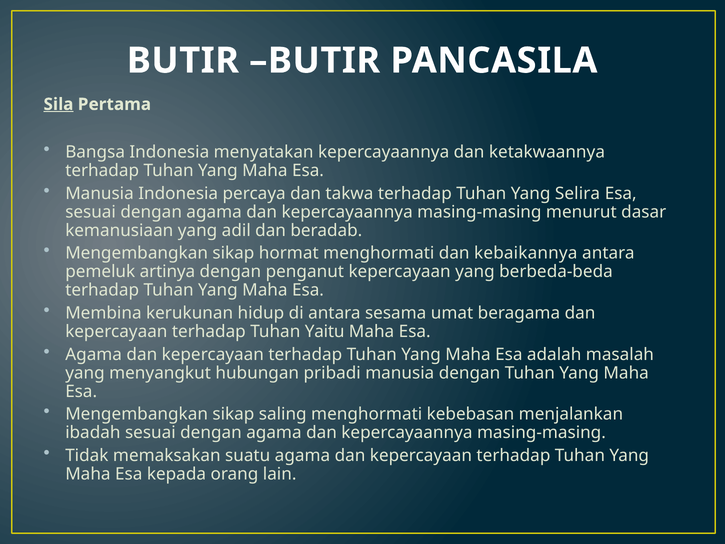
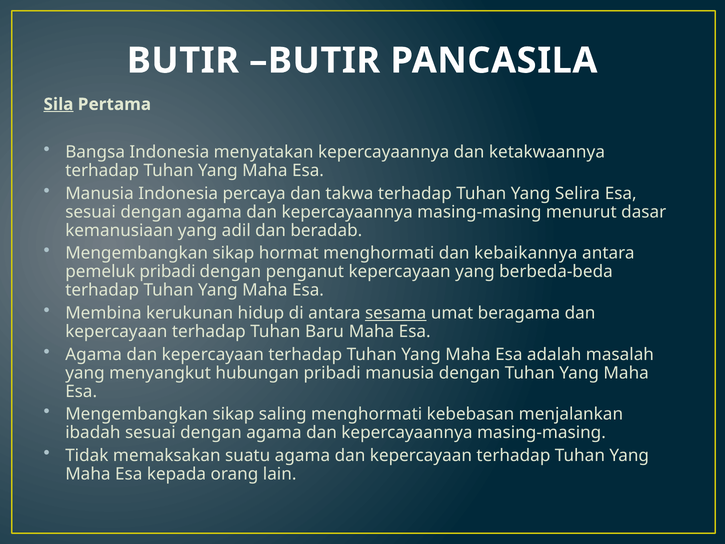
pemeluk artinya: artinya -> pribadi (168, 272)
sesama underline: none -> present (396, 313)
Yaitu: Yaitu -> Baru (324, 331)
